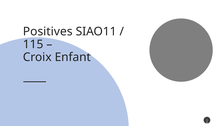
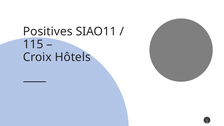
Enfant: Enfant -> Hôtels (73, 57)
